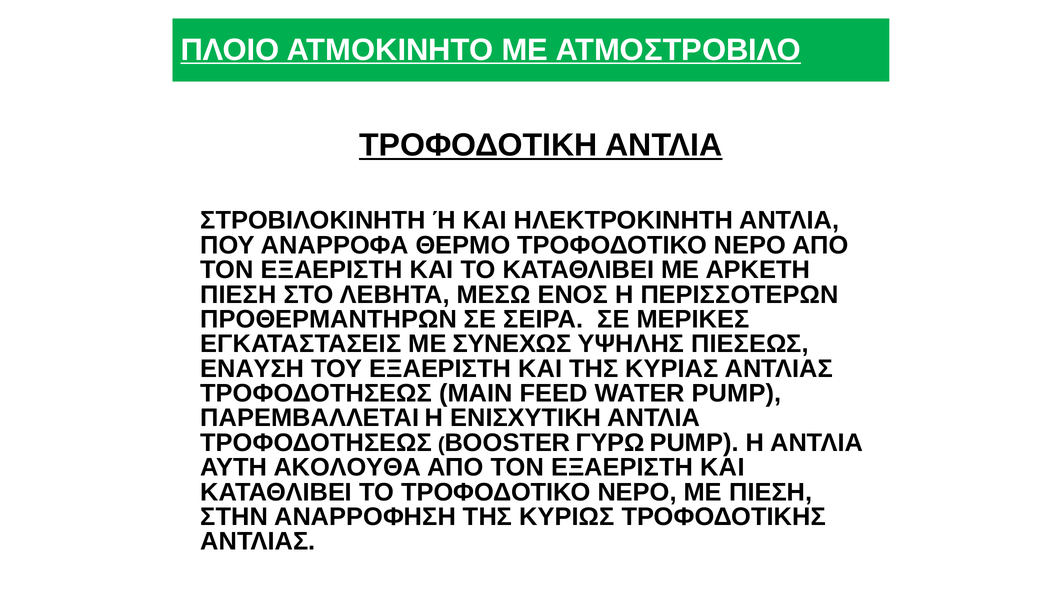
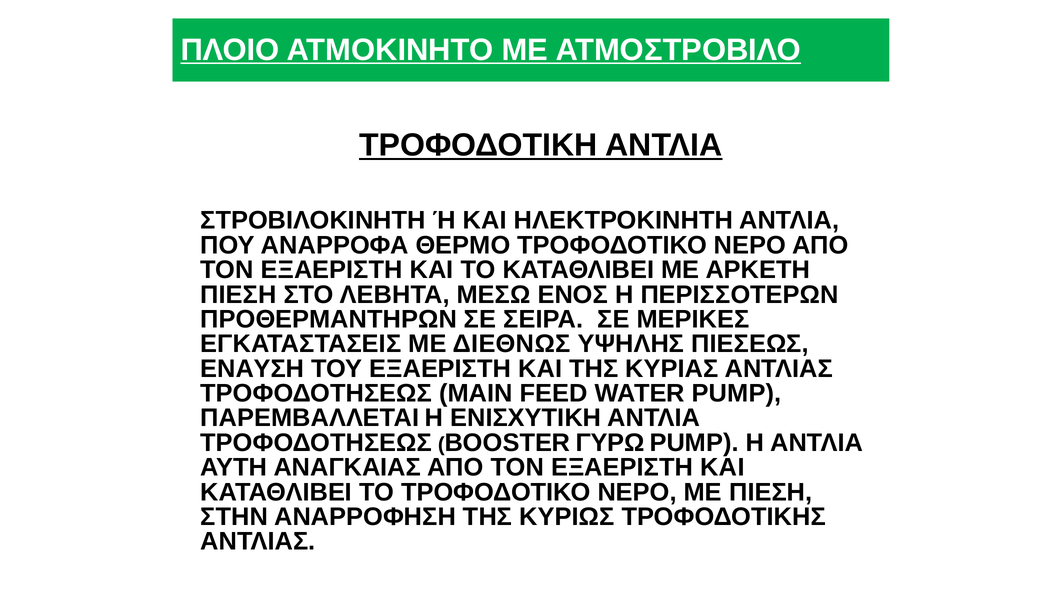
ΣΥΝΕΧΩΣ: ΣΥΝΕΧΩΣ -> ΔΙΕΘΝΩΣ (512, 344)
ΑΚΟΛΟΥΘΑ: ΑΚΟΛΟΥΘΑ -> ΑΝΑΓΚΑΙΑΣ (347, 468)
